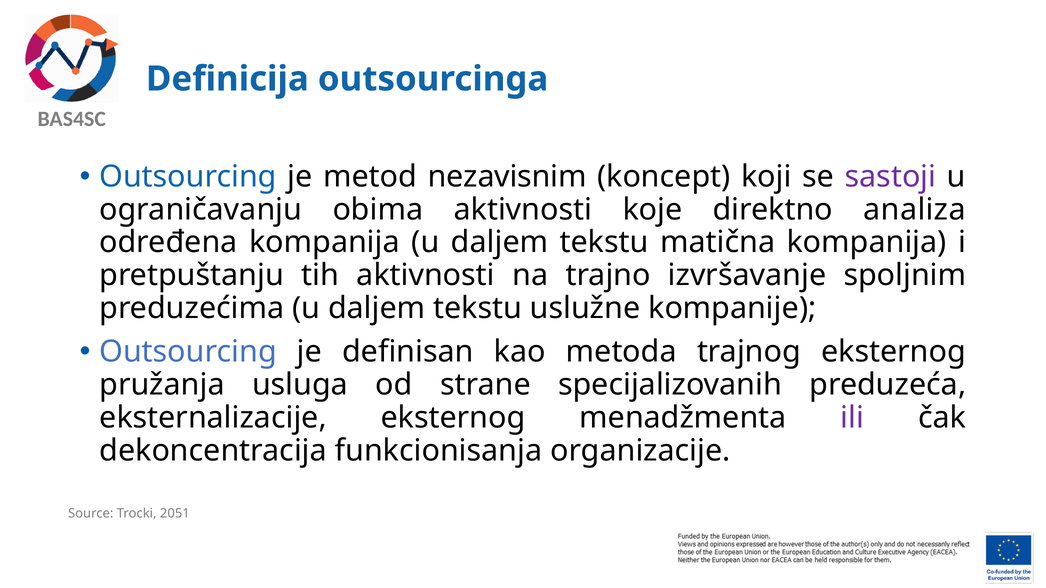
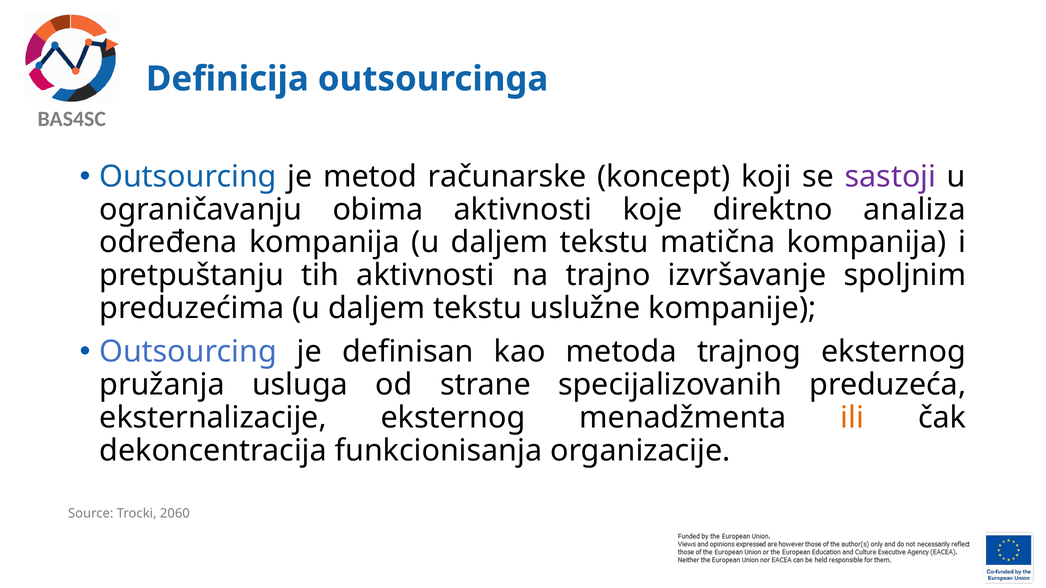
nezavisnim: nezavisnim -> računarske (507, 177)
ili colour: purple -> orange (852, 418)
2051: 2051 -> 2060 (175, 514)
